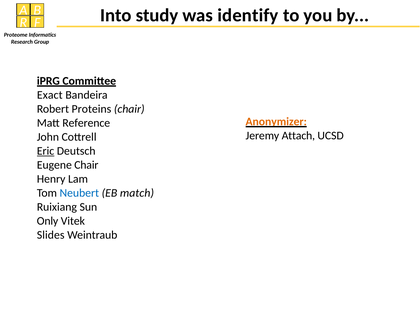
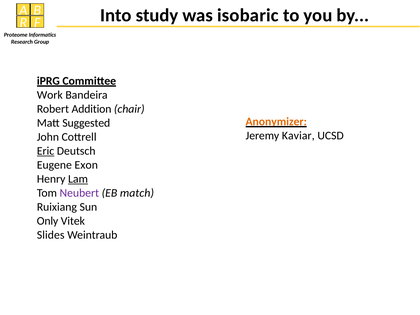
identify: identify -> isobaric (248, 15)
Exact: Exact -> Work (50, 95)
Proteins: Proteins -> Addition (92, 109)
Reference: Reference -> Suggested (86, 123)
Attach: Attach -> Kaviar (298, 136)
Eugene Chair: Chair -> Exon (86, 165)
Lam underline: none -> present (78, 179)
Neubert colour: blue -> purple (79, 193)
